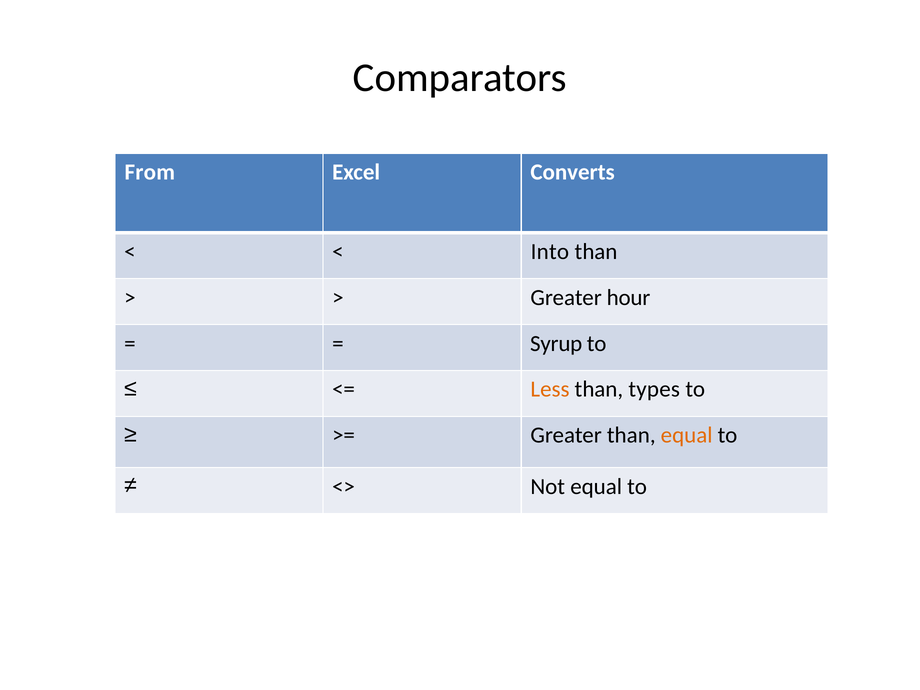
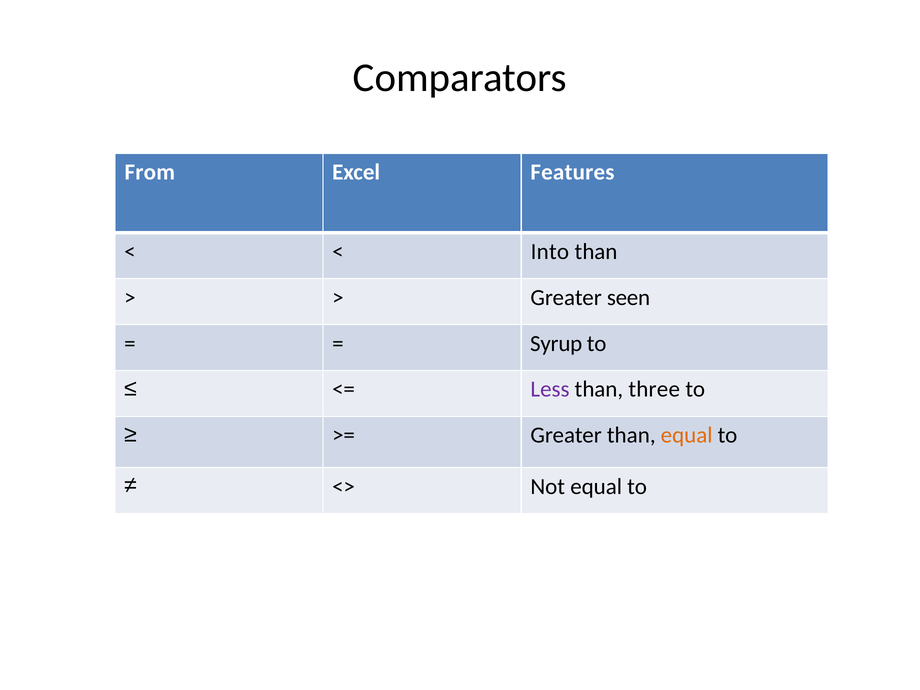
Converts: Converts -> Features (572, 172)
hour: hour -> seen (628, 297)
Less colour: orange -> purple (550, 389)
types: types -> three (654, 389)
